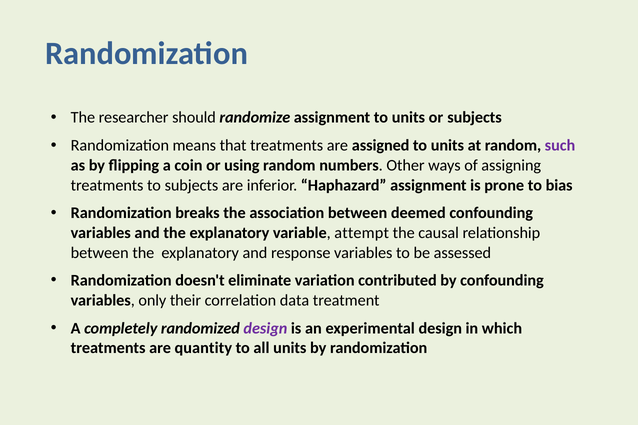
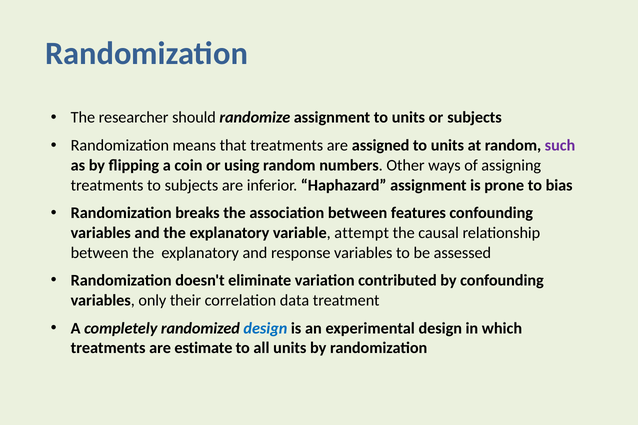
deemed: deemed -> features (418, 213)
design colour: purple -> blue (265, 329)
quantity: quantity -> estimate (203, 348)
